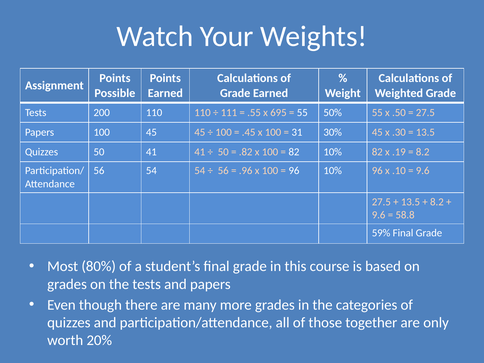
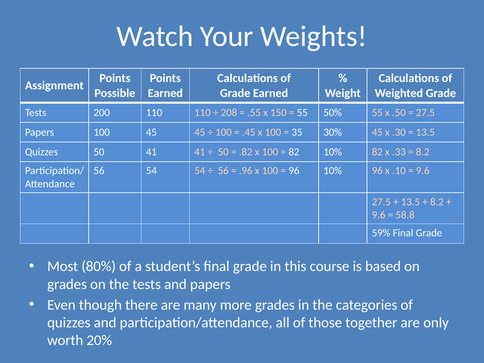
111: 111 -> 208 (229, 113)
695: 695 -> 150 (278, 113)
31: 31 -> 35 (297, 132)
.19: .19 -> .33 (399, 152)
